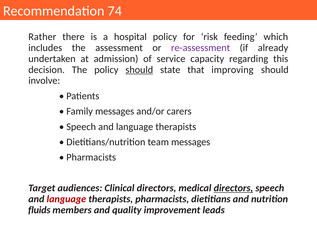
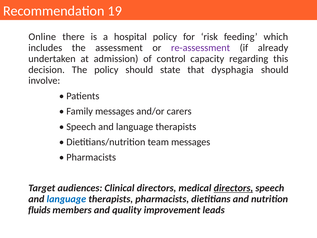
74: 74 -> 19 (115, 11)
Rather: Rather -> Online (42, 37)
service: service -> control (171, 59)
should underline: present -> none (139, 70)
improving: improving -> dysphagia (232, 70)
language colour: red -> blue (66, 199)
